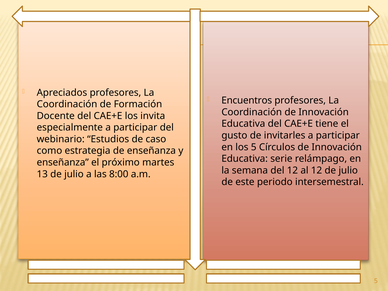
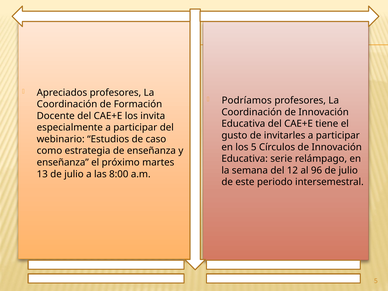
Encuentros: Encuentros -> Podríamos (247, 101)
al 12: 12 -> 96 (317, 170)
